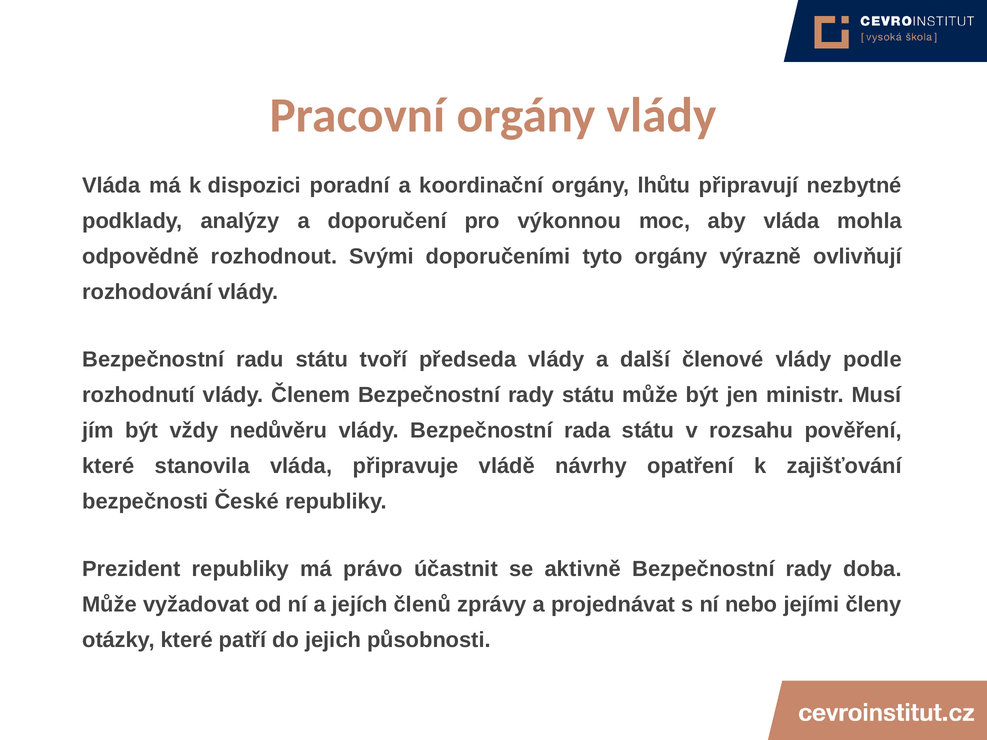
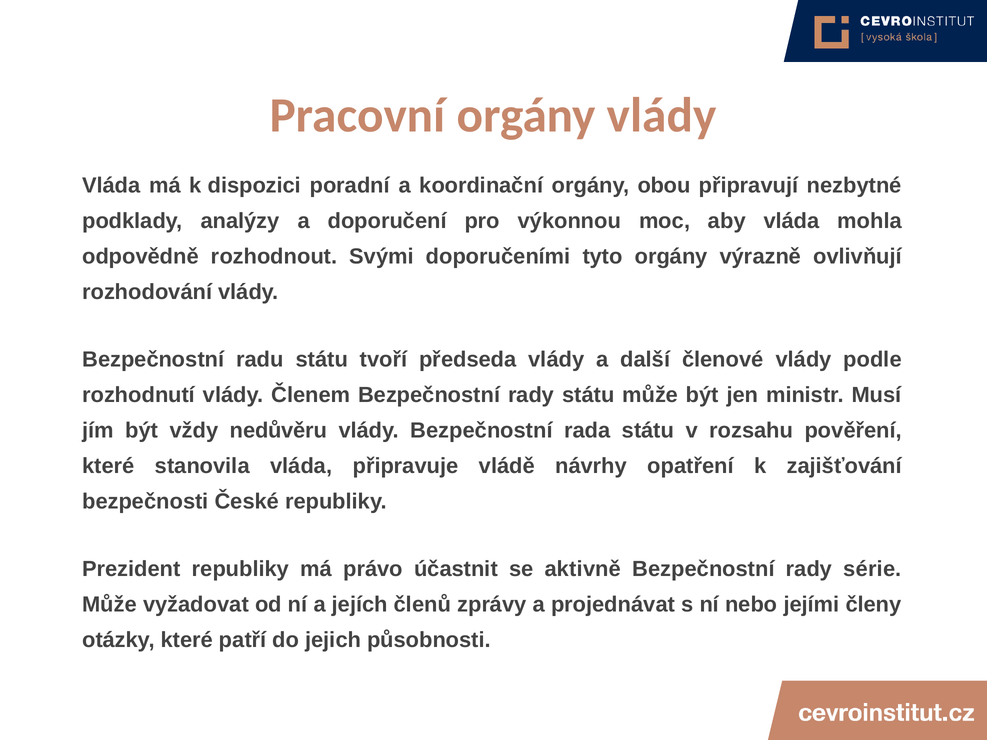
lhůtu: lhůtu -> obou (664, 186)
doba: doba -> série (872, 569)
